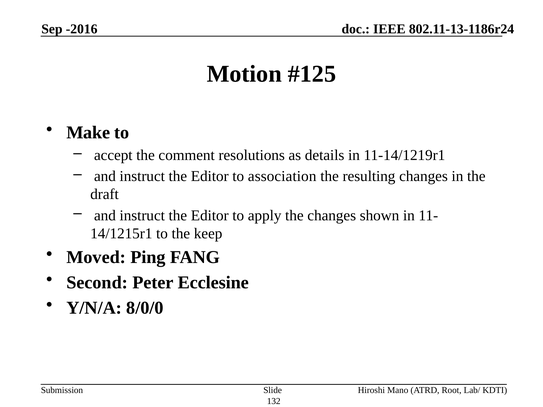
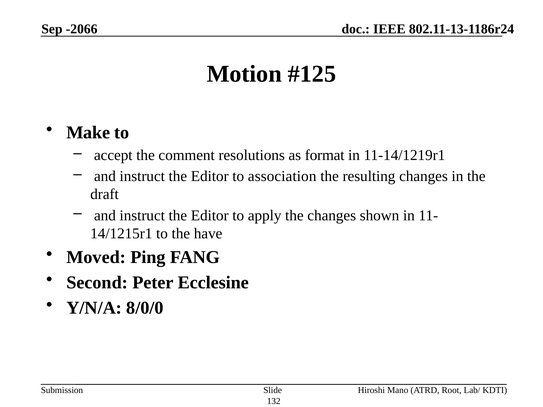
-2016: -2016 -> -2066 (82, 29)
details: details -> format (325, 155)
keep: keep -> have (208, 234)
